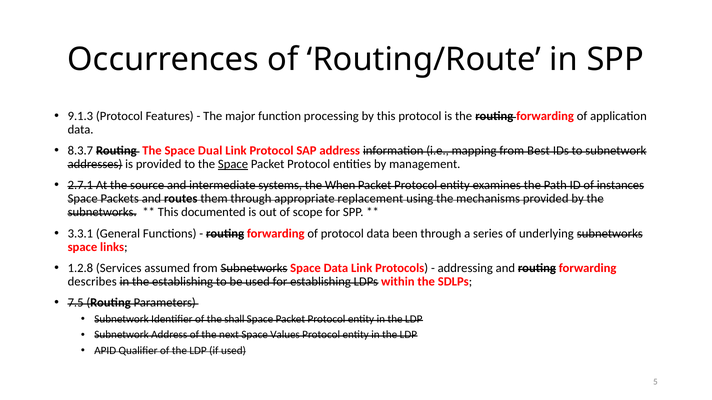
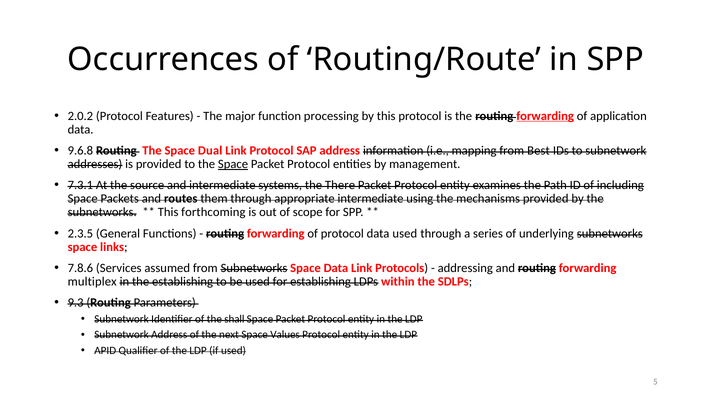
9.1.3: 9.1.3 -> 2.0.2 (80, 116)
forwarding underline: none -> present (545, 116)
8.3.7: 8.3.7 -> 9.6.8 (80, 151)
2.7.1: 2.7.1 -> 7.3.1 (80, 185)
When: When -> There (340, 185)
instances: instances -> including (620, 185)
appropriate replacement: replacement -> intermediate (371, 199)
documented: documented -> forthcoming (213, 213)
3.3.1: 3.3.1 -> 2.3.5 (80, 234)
data been: been -> used (405, 234)
1.2.8: 1.2.8 -> 7.8.6 (80, 268)
describes: describes -> multiplex (92, 282)
7.5: 7.5 -> 9.3 (76, 303)
